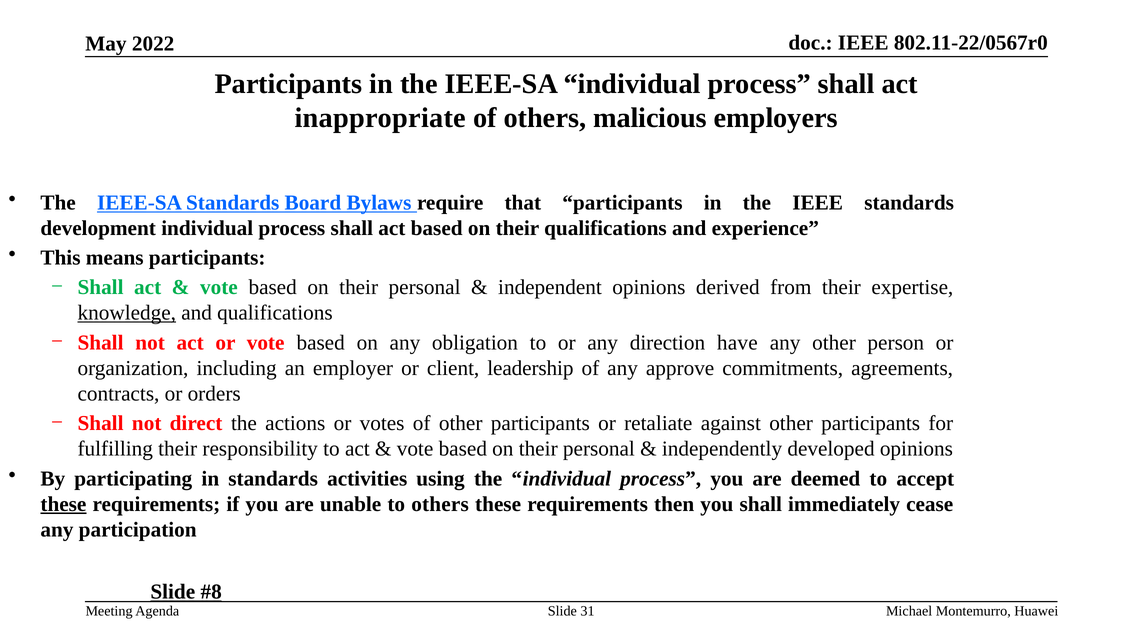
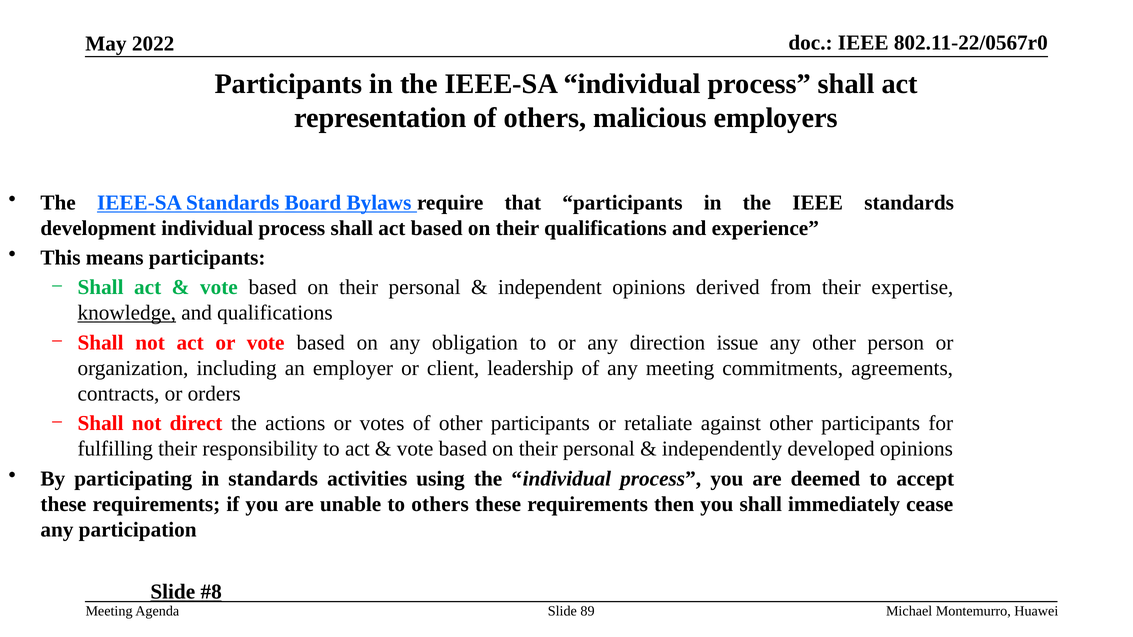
inappropriate: inappropriate -> representation (380, 118)
have: have -> issue (738, 343)
any approve: approve -> meeting (680, 368)
these underline: present -> none (63, 504)
31: 31 -> 89 (588, 611)
